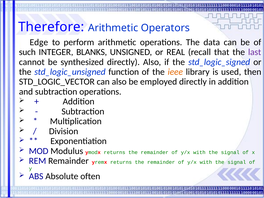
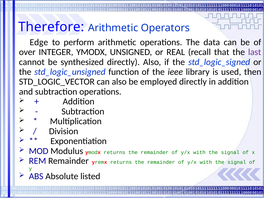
such: such -> over (27, 52)
INTEGER BLANKS: BLANKS -> YMODX (92, 52)
ieee colour: orange -> black (175, 72)
often: often -> listed (90, 176)
